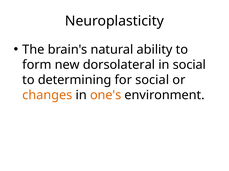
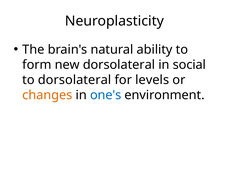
to determining: determining -> dorsolateral (75, 80)
for social: social -> levels (152, 80)
one's colour: orange -> blue (106, 96)
